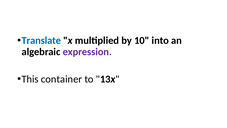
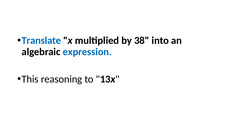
10: 10 -> 38 (142, 40)
expression colour: purple -> blue (87, 52)
container: container -> reasoning (62, 79)
